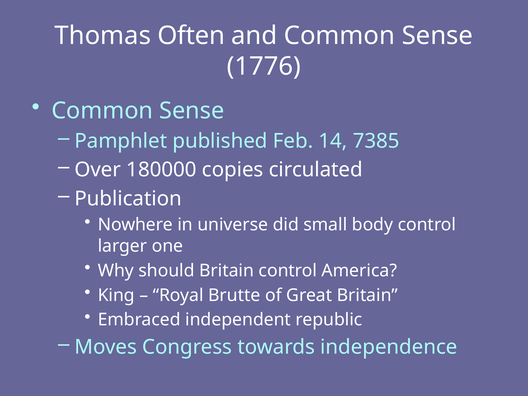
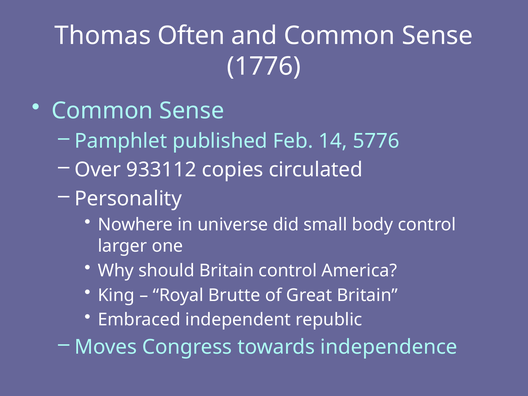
7385: 7385 -> 5776 (376, 141)
180000: 180000 -> 933112 (161, 170)
Publication: Publication -> Personality (128, 199)
